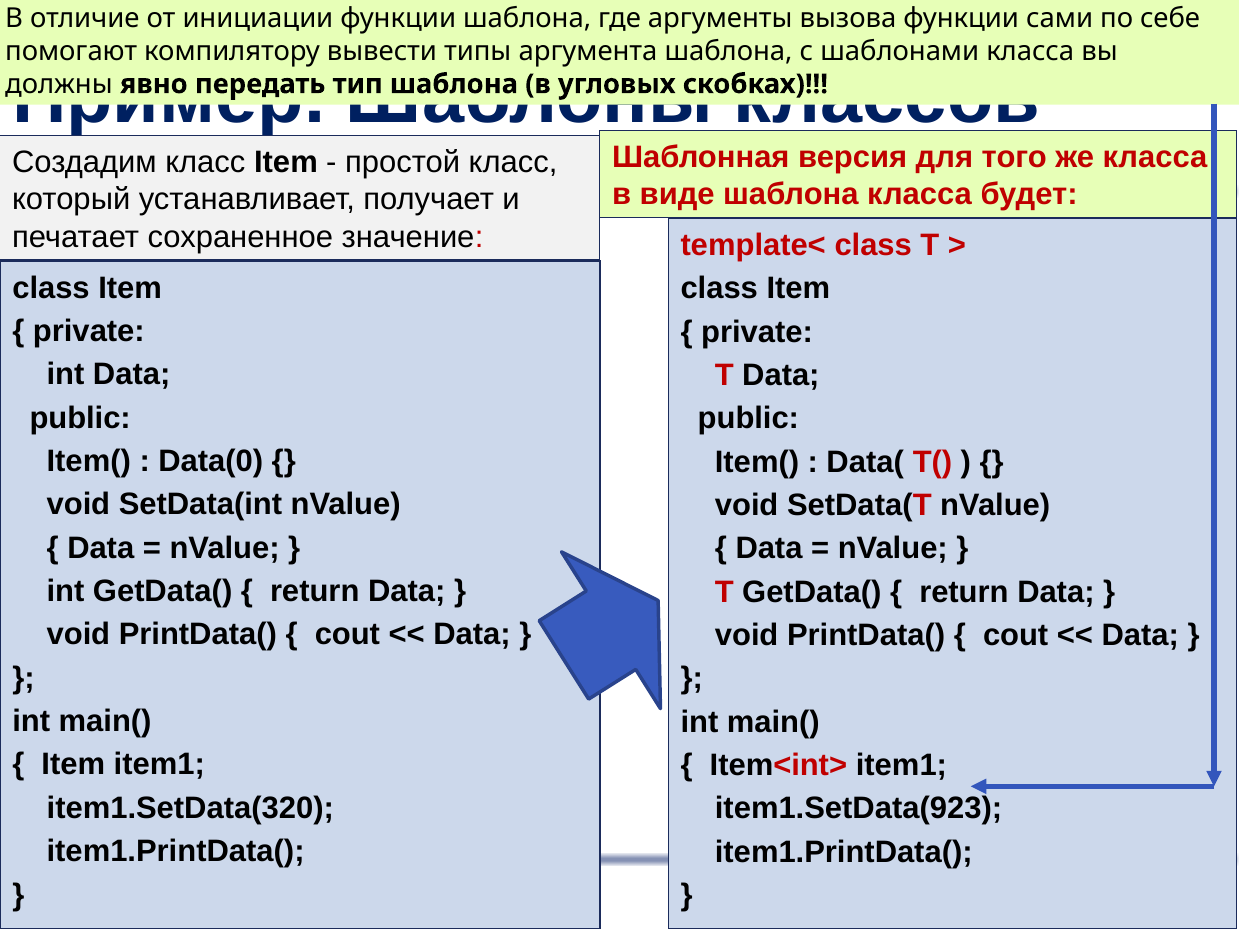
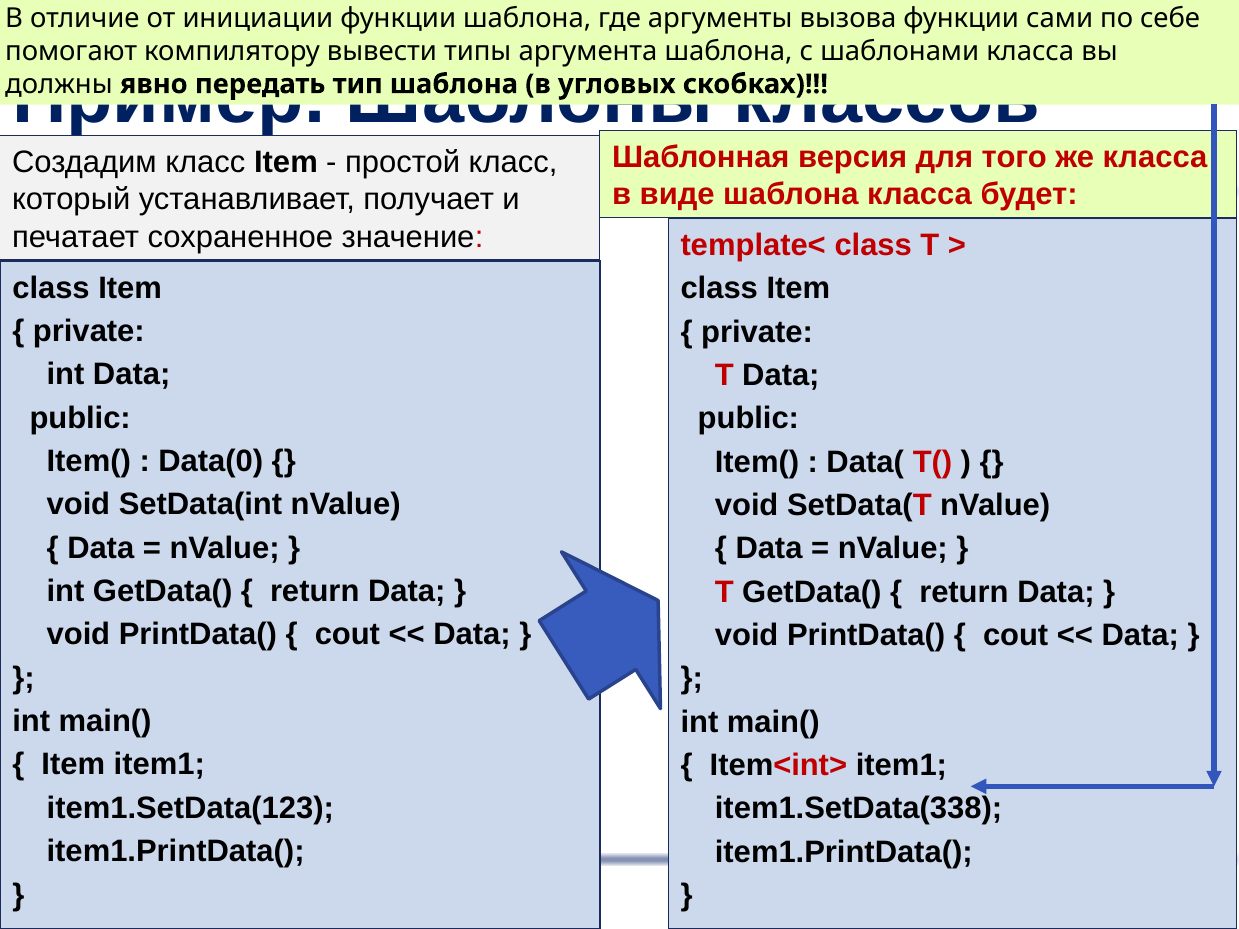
item1.SetData(320: item1.SetData(320 -> item1.SetData(123 (190, 808)
item1.SetData(923: item1.SetData(923 -> item1.SetData(338 (859, 809)
